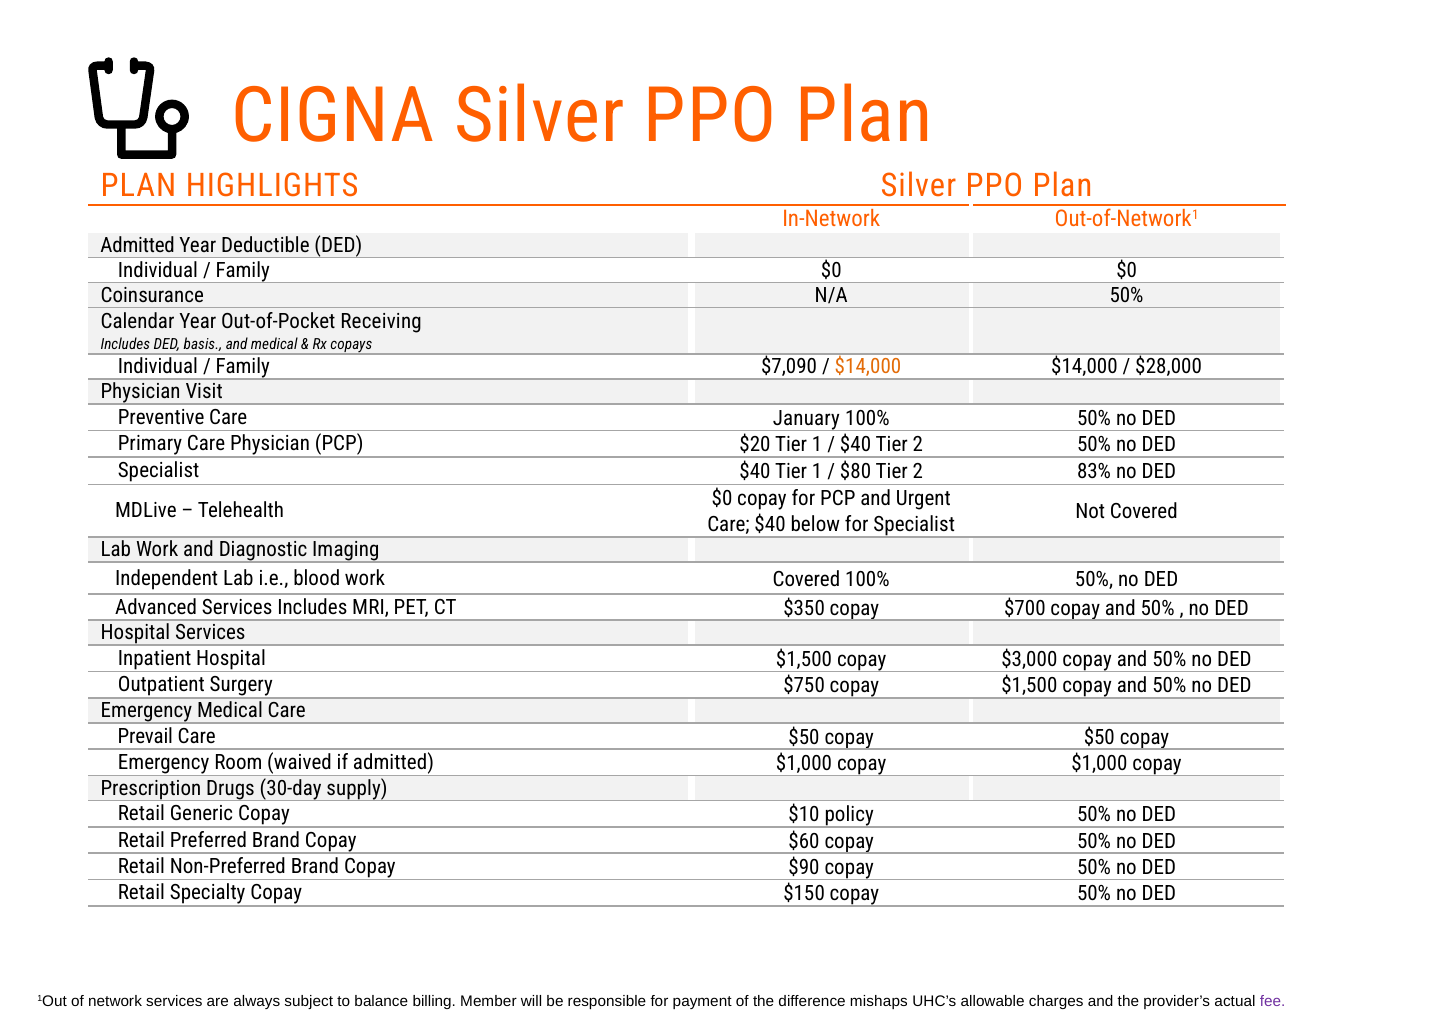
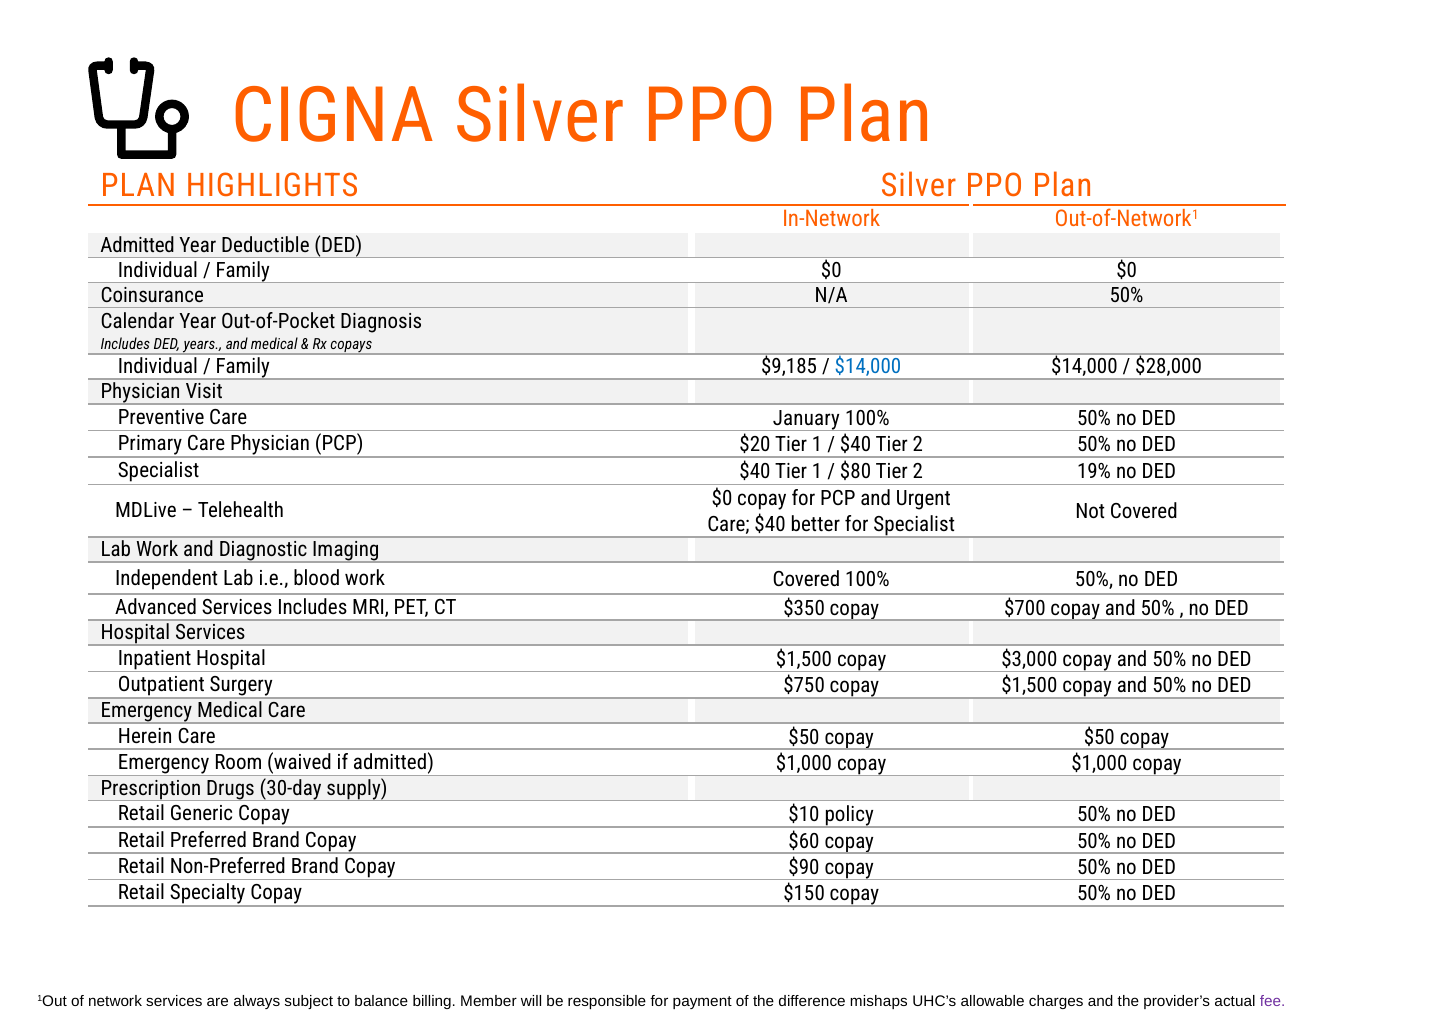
Receiving: Receiving -> Diagnosis (381, 321)
basis: basis -> years (203, 344)
$7,090: $7,090 -> $9,185 (789, 367)
$14,000 colour: orange -> blue (868, 367)
83%: 83% -> 19% (1094, 471)
below: below -> better (815, 525)
Prevail: Prevail -> Herein (145, 736)
